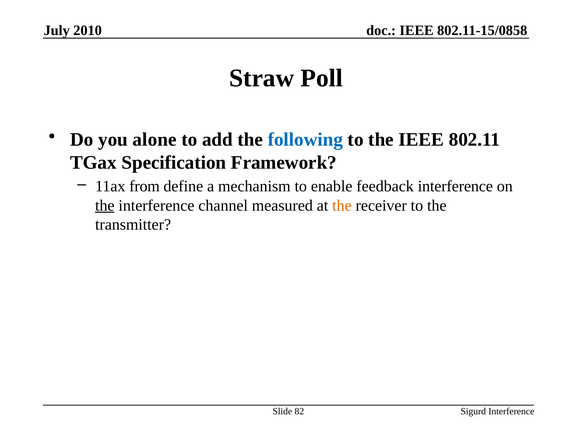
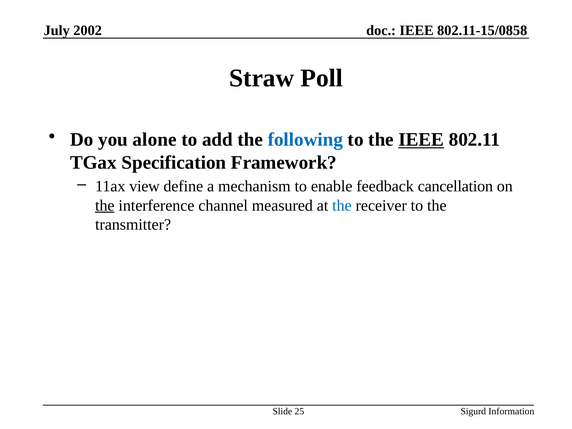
2010: 2010 -> 2002 (88, 31)
IEEE underline: none -> present (421, 140)
from: from -> view (145, 186)
feedback interference: interference -> cancellation (455, 186)
the colour: orange -> blue (342, 205)
82: 82 -> 25 (299, 411)
Sigurd Interference: Interference -> Information (511, 411)
